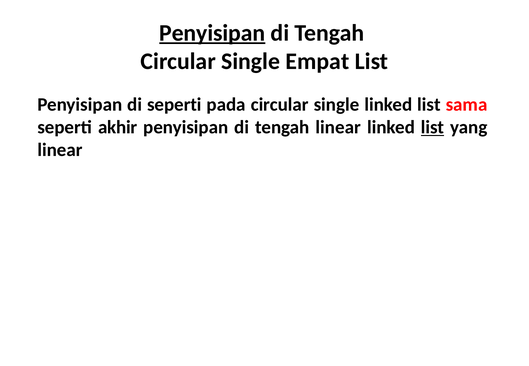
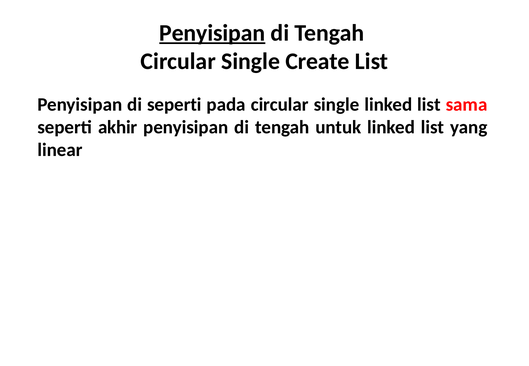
Empat: Empat -> Create (317, 61)
tengah linear: linear -> untuk (338, 127)
list underline: present -> none (433, 127)
